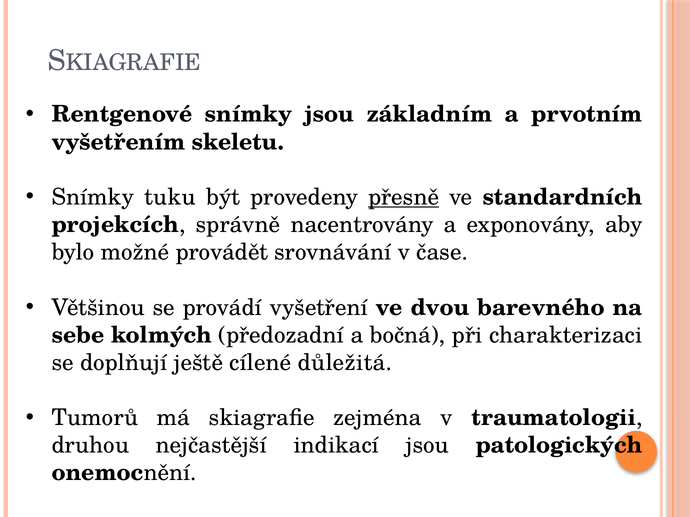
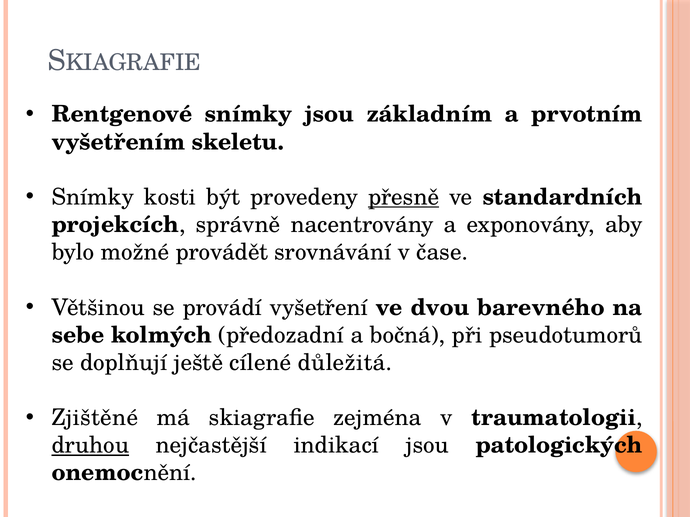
tuku: tuku -> kosti (170, 197)
charakterizaci: charakterizaci -> pseudotumorů (566, 335)
Tumorů: Tumorů -> Zjištěné (95, 418)
druhou underline: none -> present (90, 446)
